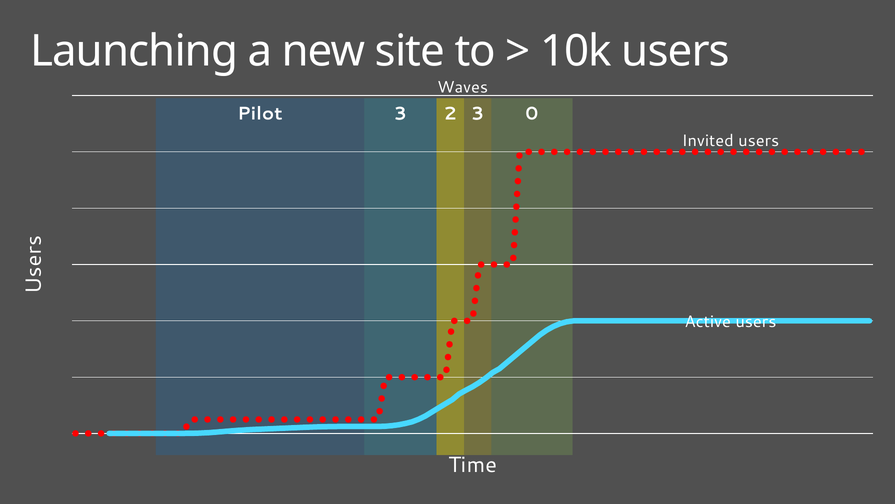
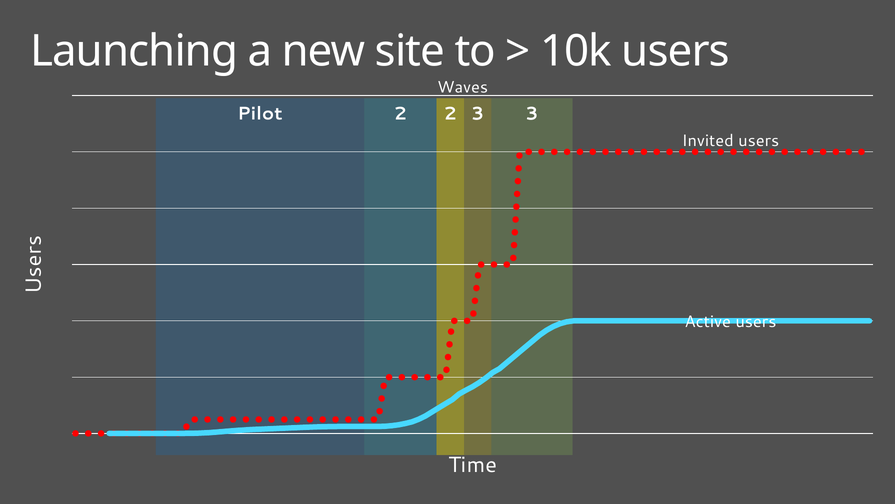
Pilot 3: 3 -> 2 (400, 114)
2 0: 0 -> 3 (532, 114)
